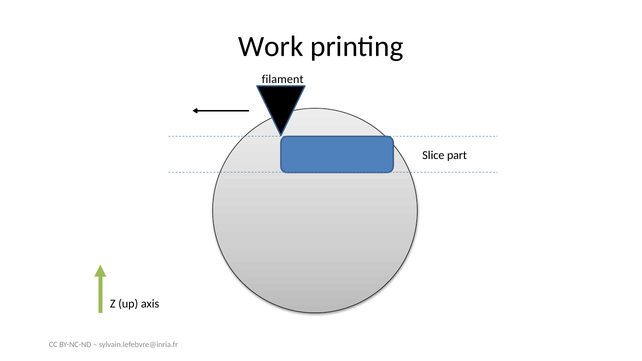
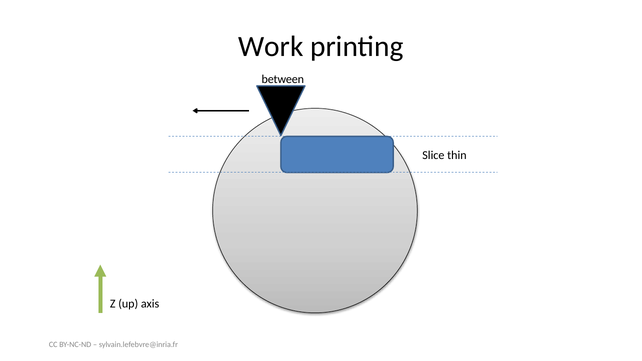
filament: filament -> between (283, 79)
part: part -> thin (457, 155)
